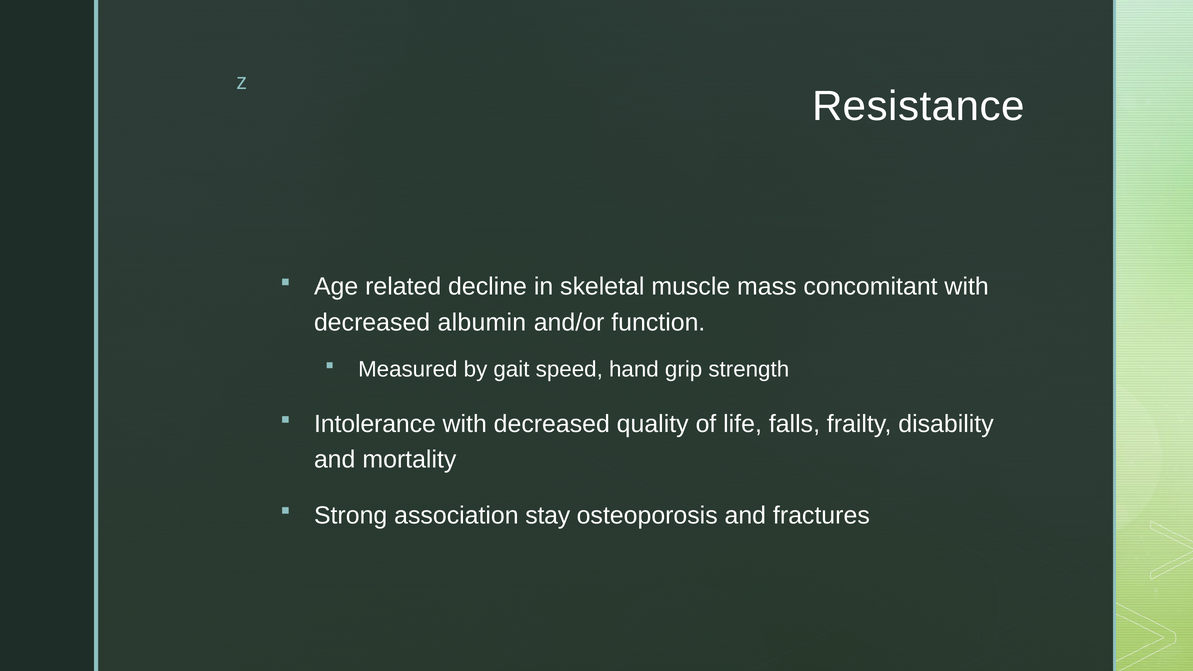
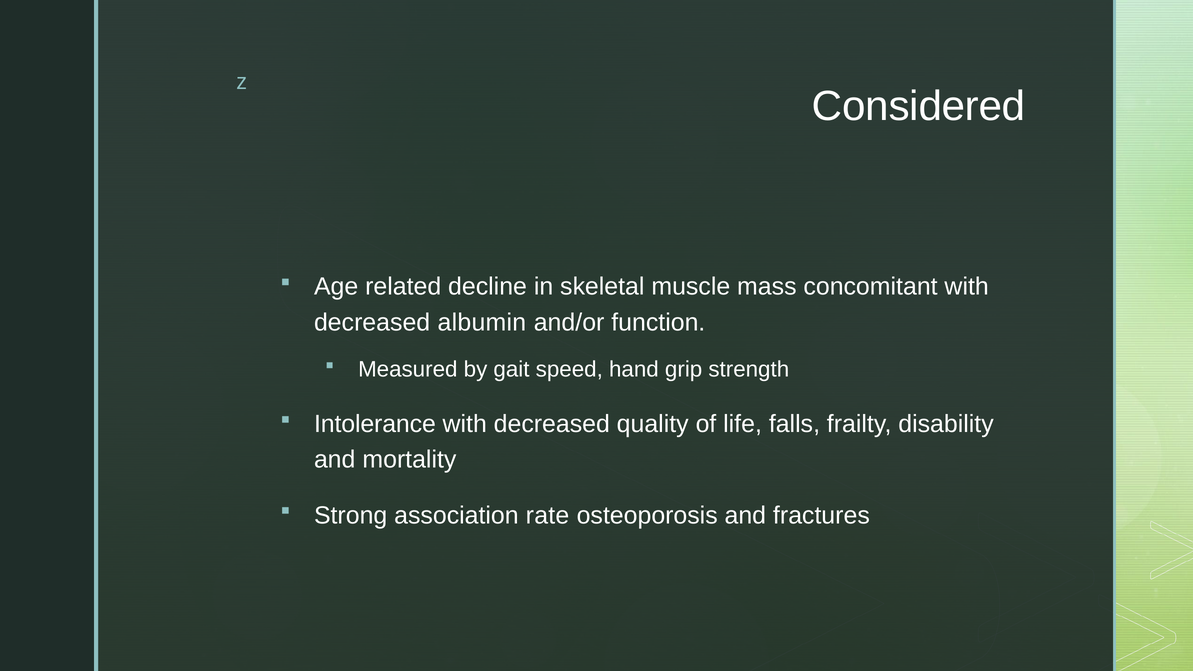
Resistance: Resistance -> Considered (919, 106)
stay: stay -> rate (548, 515)
